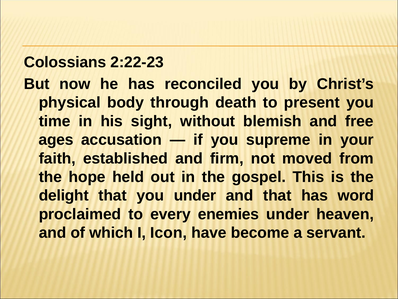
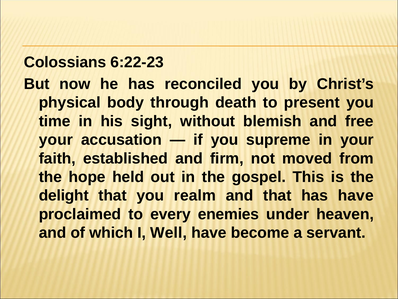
2:22-23: 2:22-23 -> 6:22-23 (137, 62)
ages: ages -> your (56, 140)
you under: under -> realm (195, 195)
has word: word -> have (356, 195)
Icon: Icon -> Well (169, 232)
